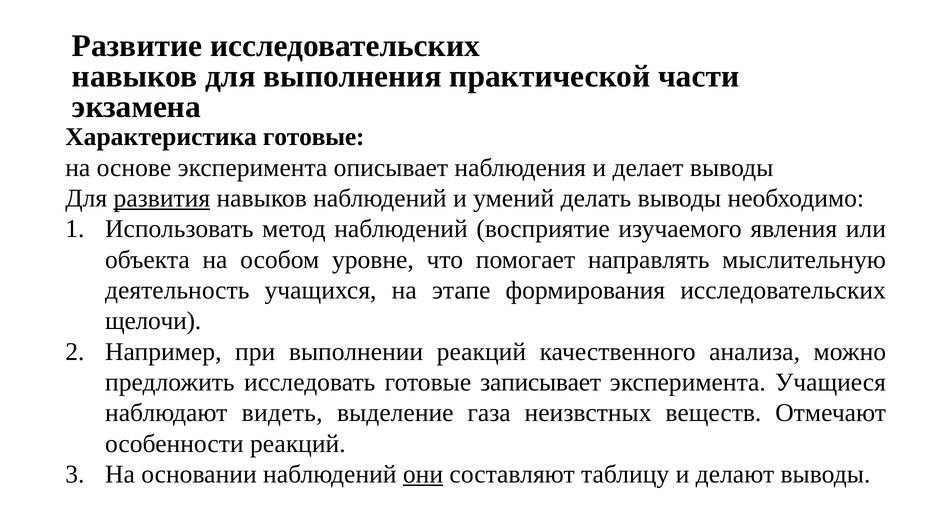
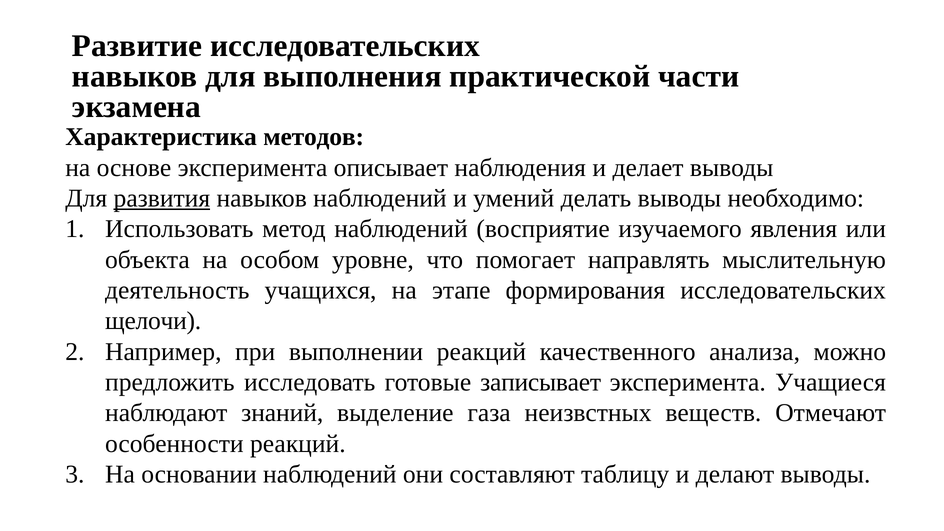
Характеристика готовые: готовые -> методов (314, 137)
видеть: видеть -> знаний (282, 413)
они underline: present -> none (423, 474)
